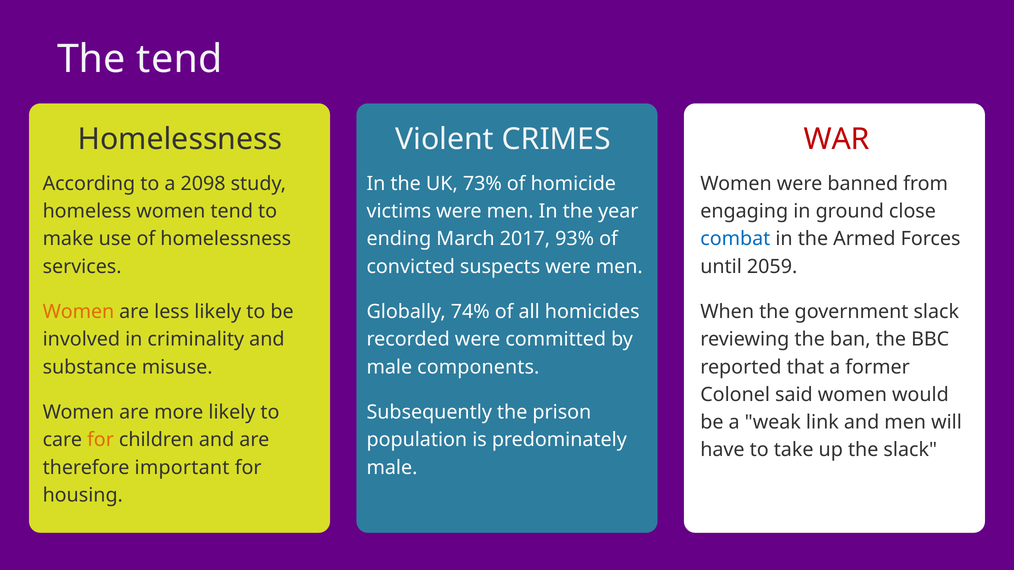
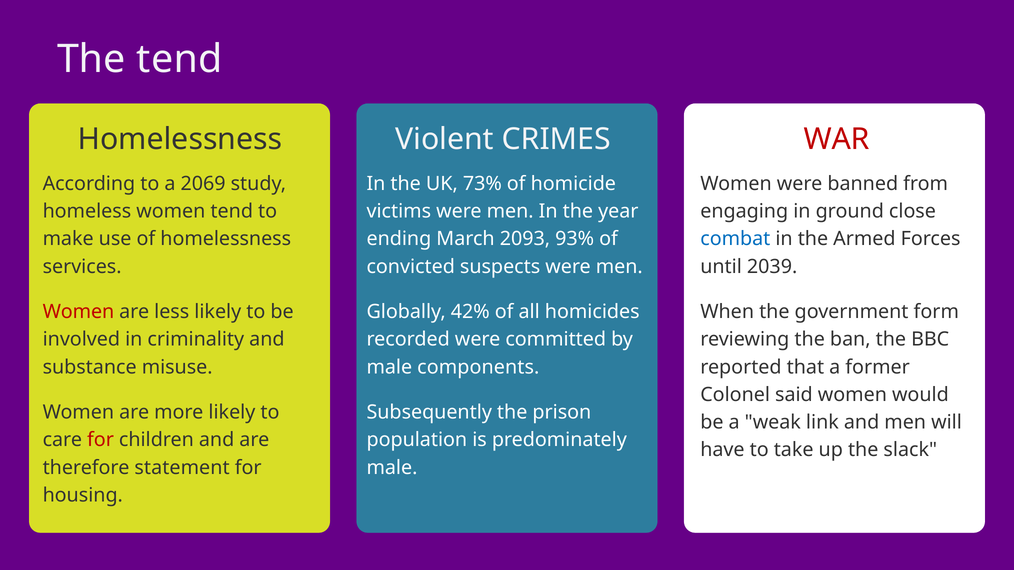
2098: 2098 -> 2069 (203, 184)
2017: 2017 -> 2093 (525, 239)
2059: 2059 -> 2039 (772, 267)
Women colour: orange -> red (78, 312)
74%: 74% -> 42% (470, 312)
government slack: slack -> form (936, 312)
for colour: orange -> red (100, 440)
important: important -> statement (182, 468)
